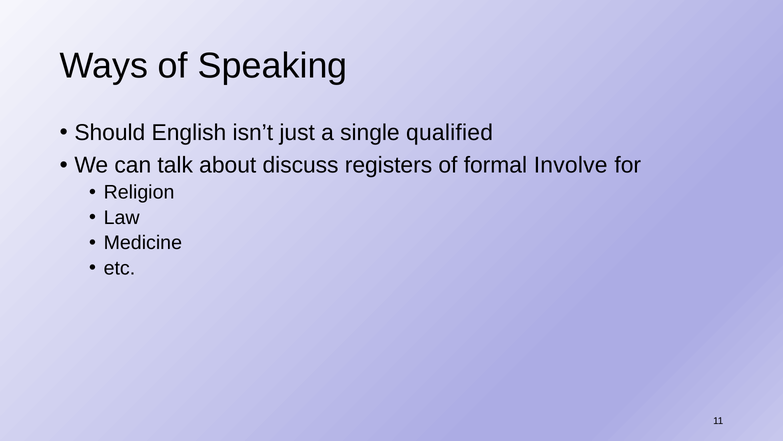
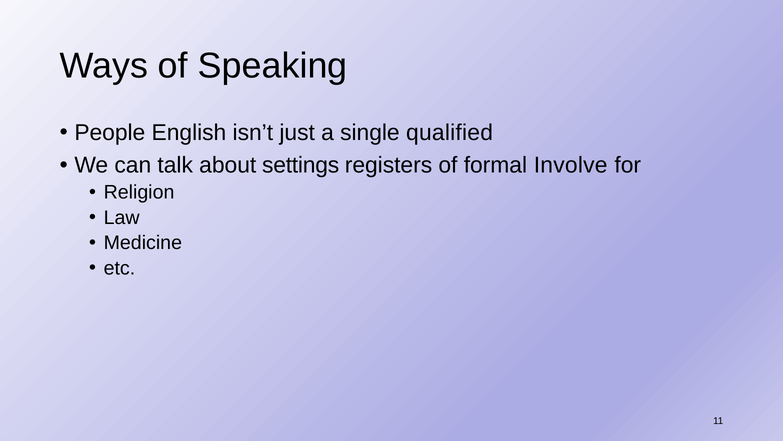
Should: Should -> People (110, 132)
discuss: discuss -> settings (301, 165)
